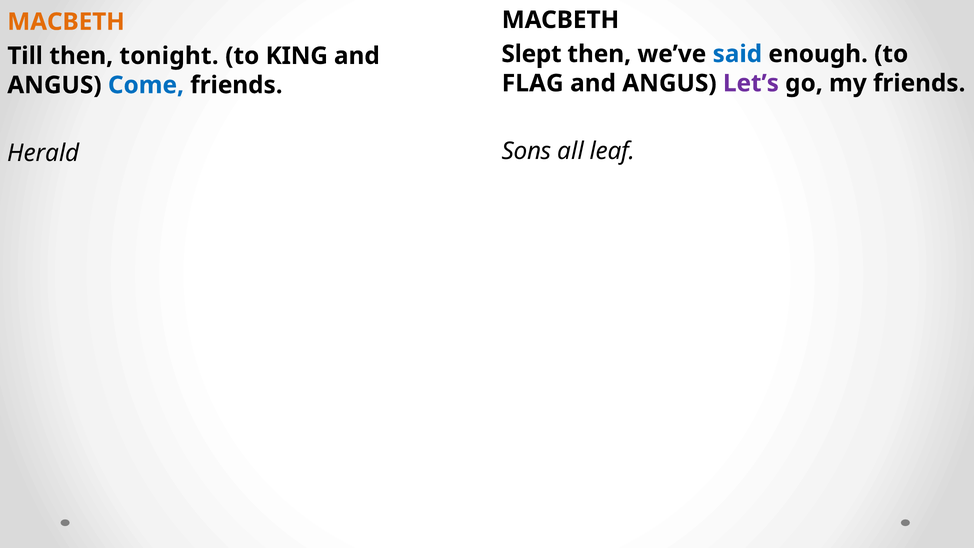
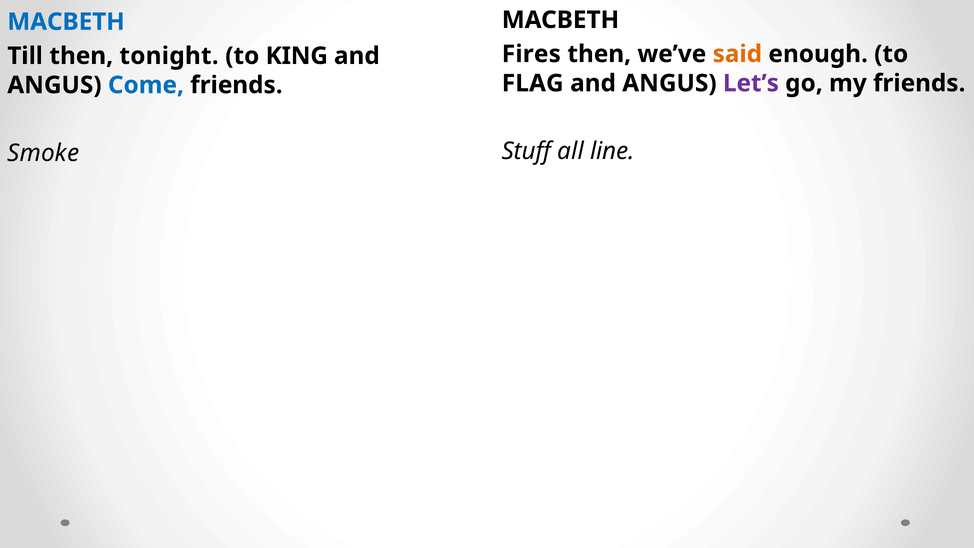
MACBETH colour: orange -> blue (66, 22)
Slept: Slept -> Fires (531, 54)
said colour: blue -> orange (737, 54)
Sons: Sons -> Stuff (526, 151)
leaf: leaf -> line (612, 151)
Herald: Herald -> Smoke (43, 153)
